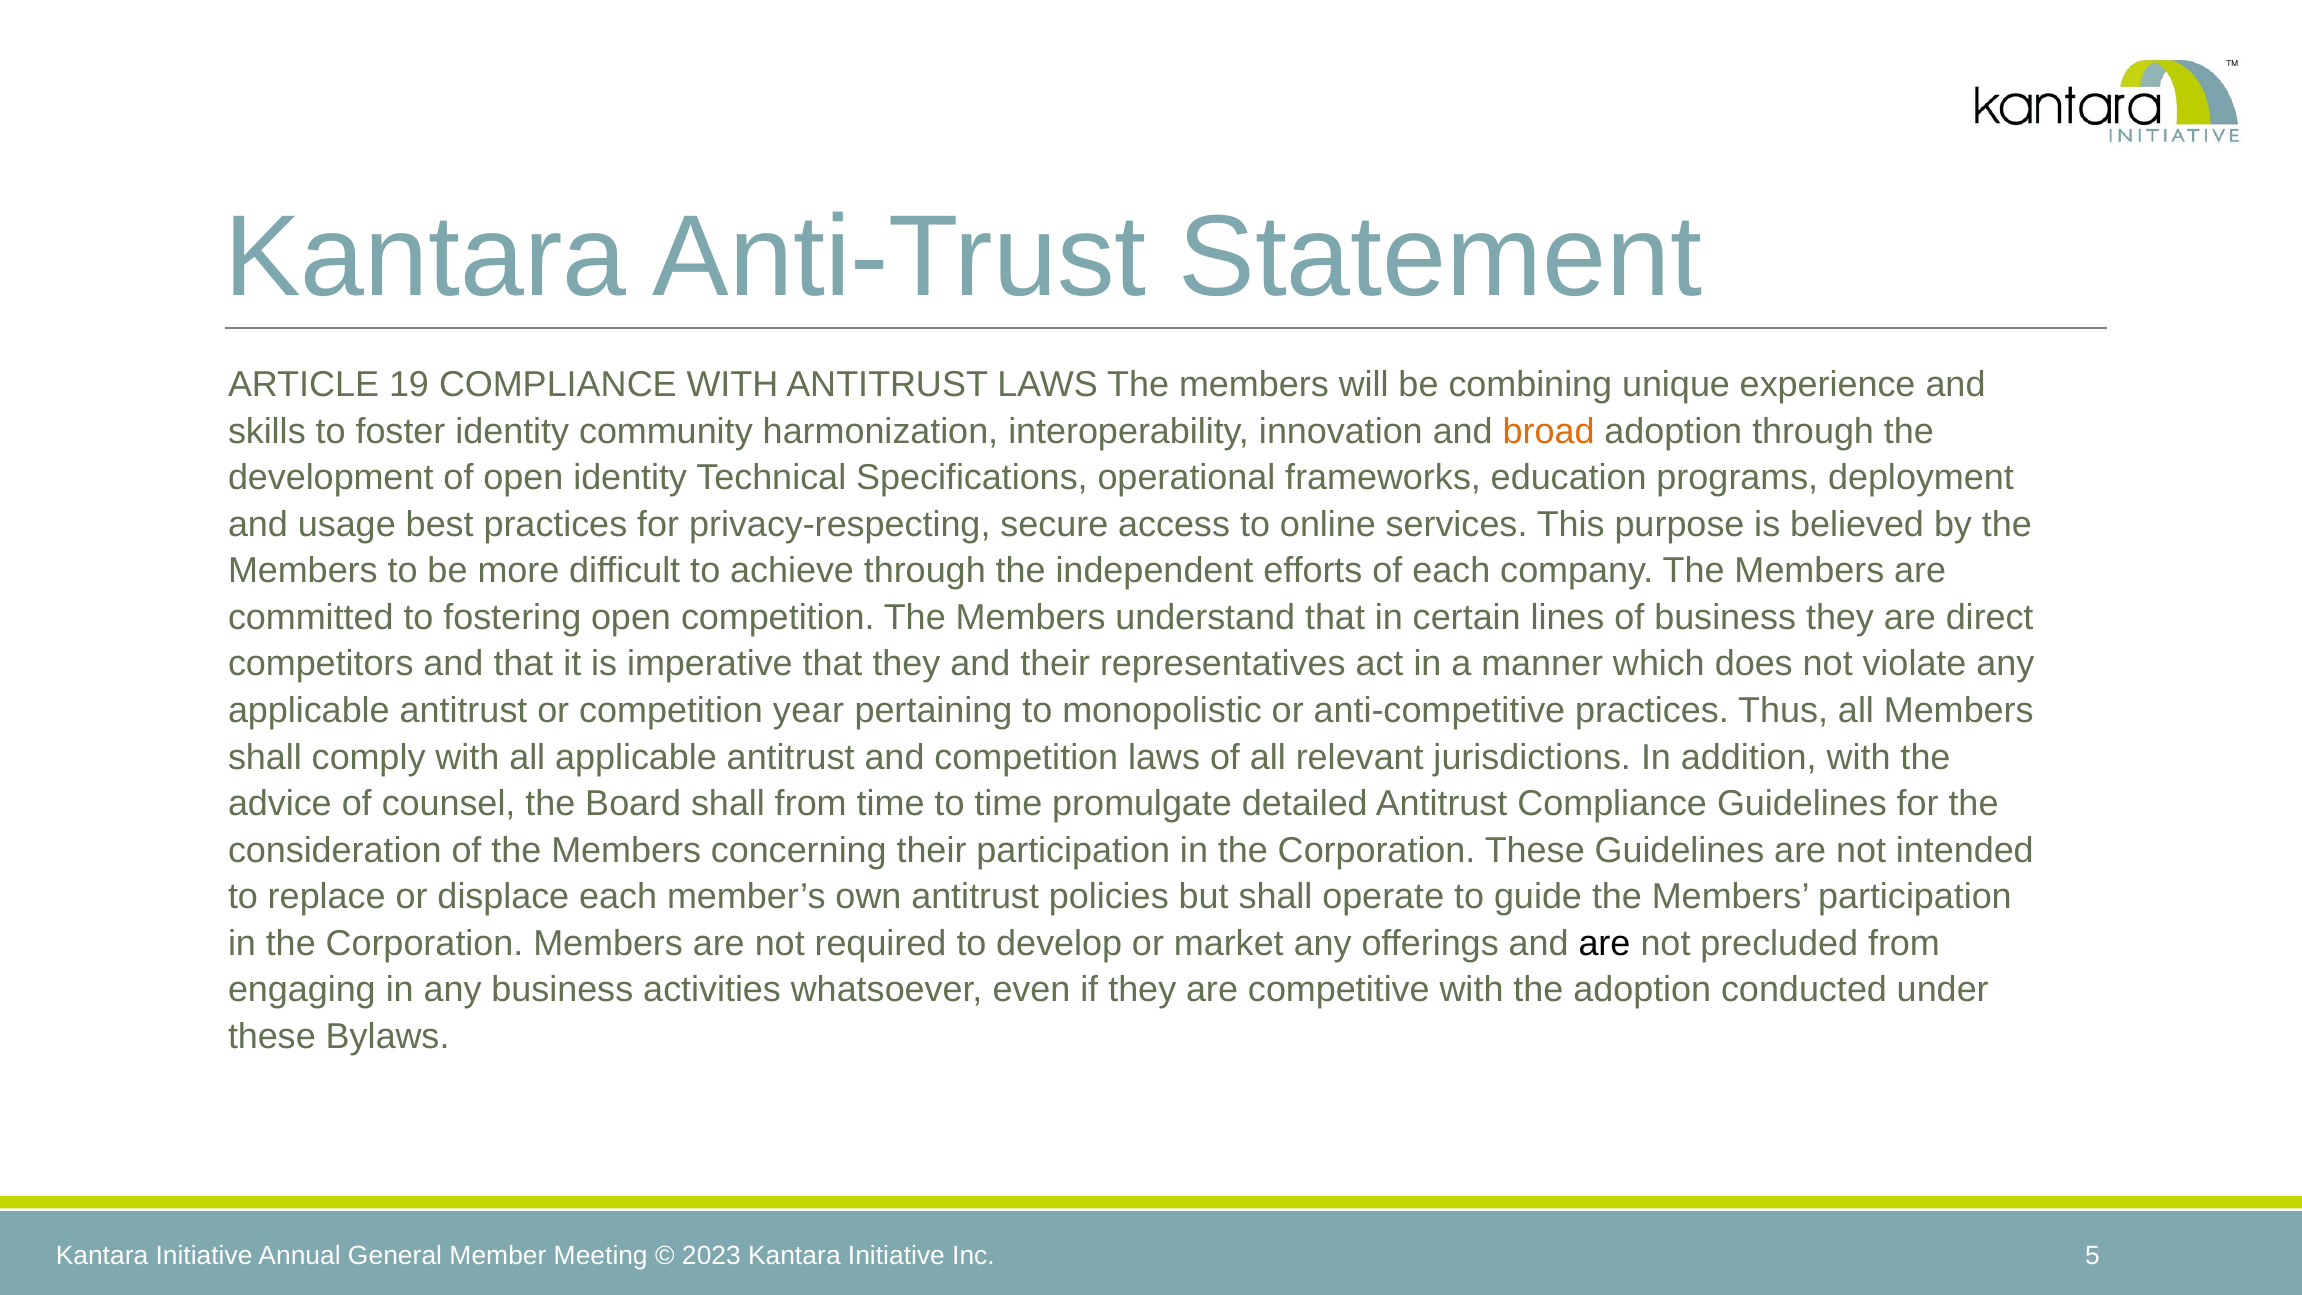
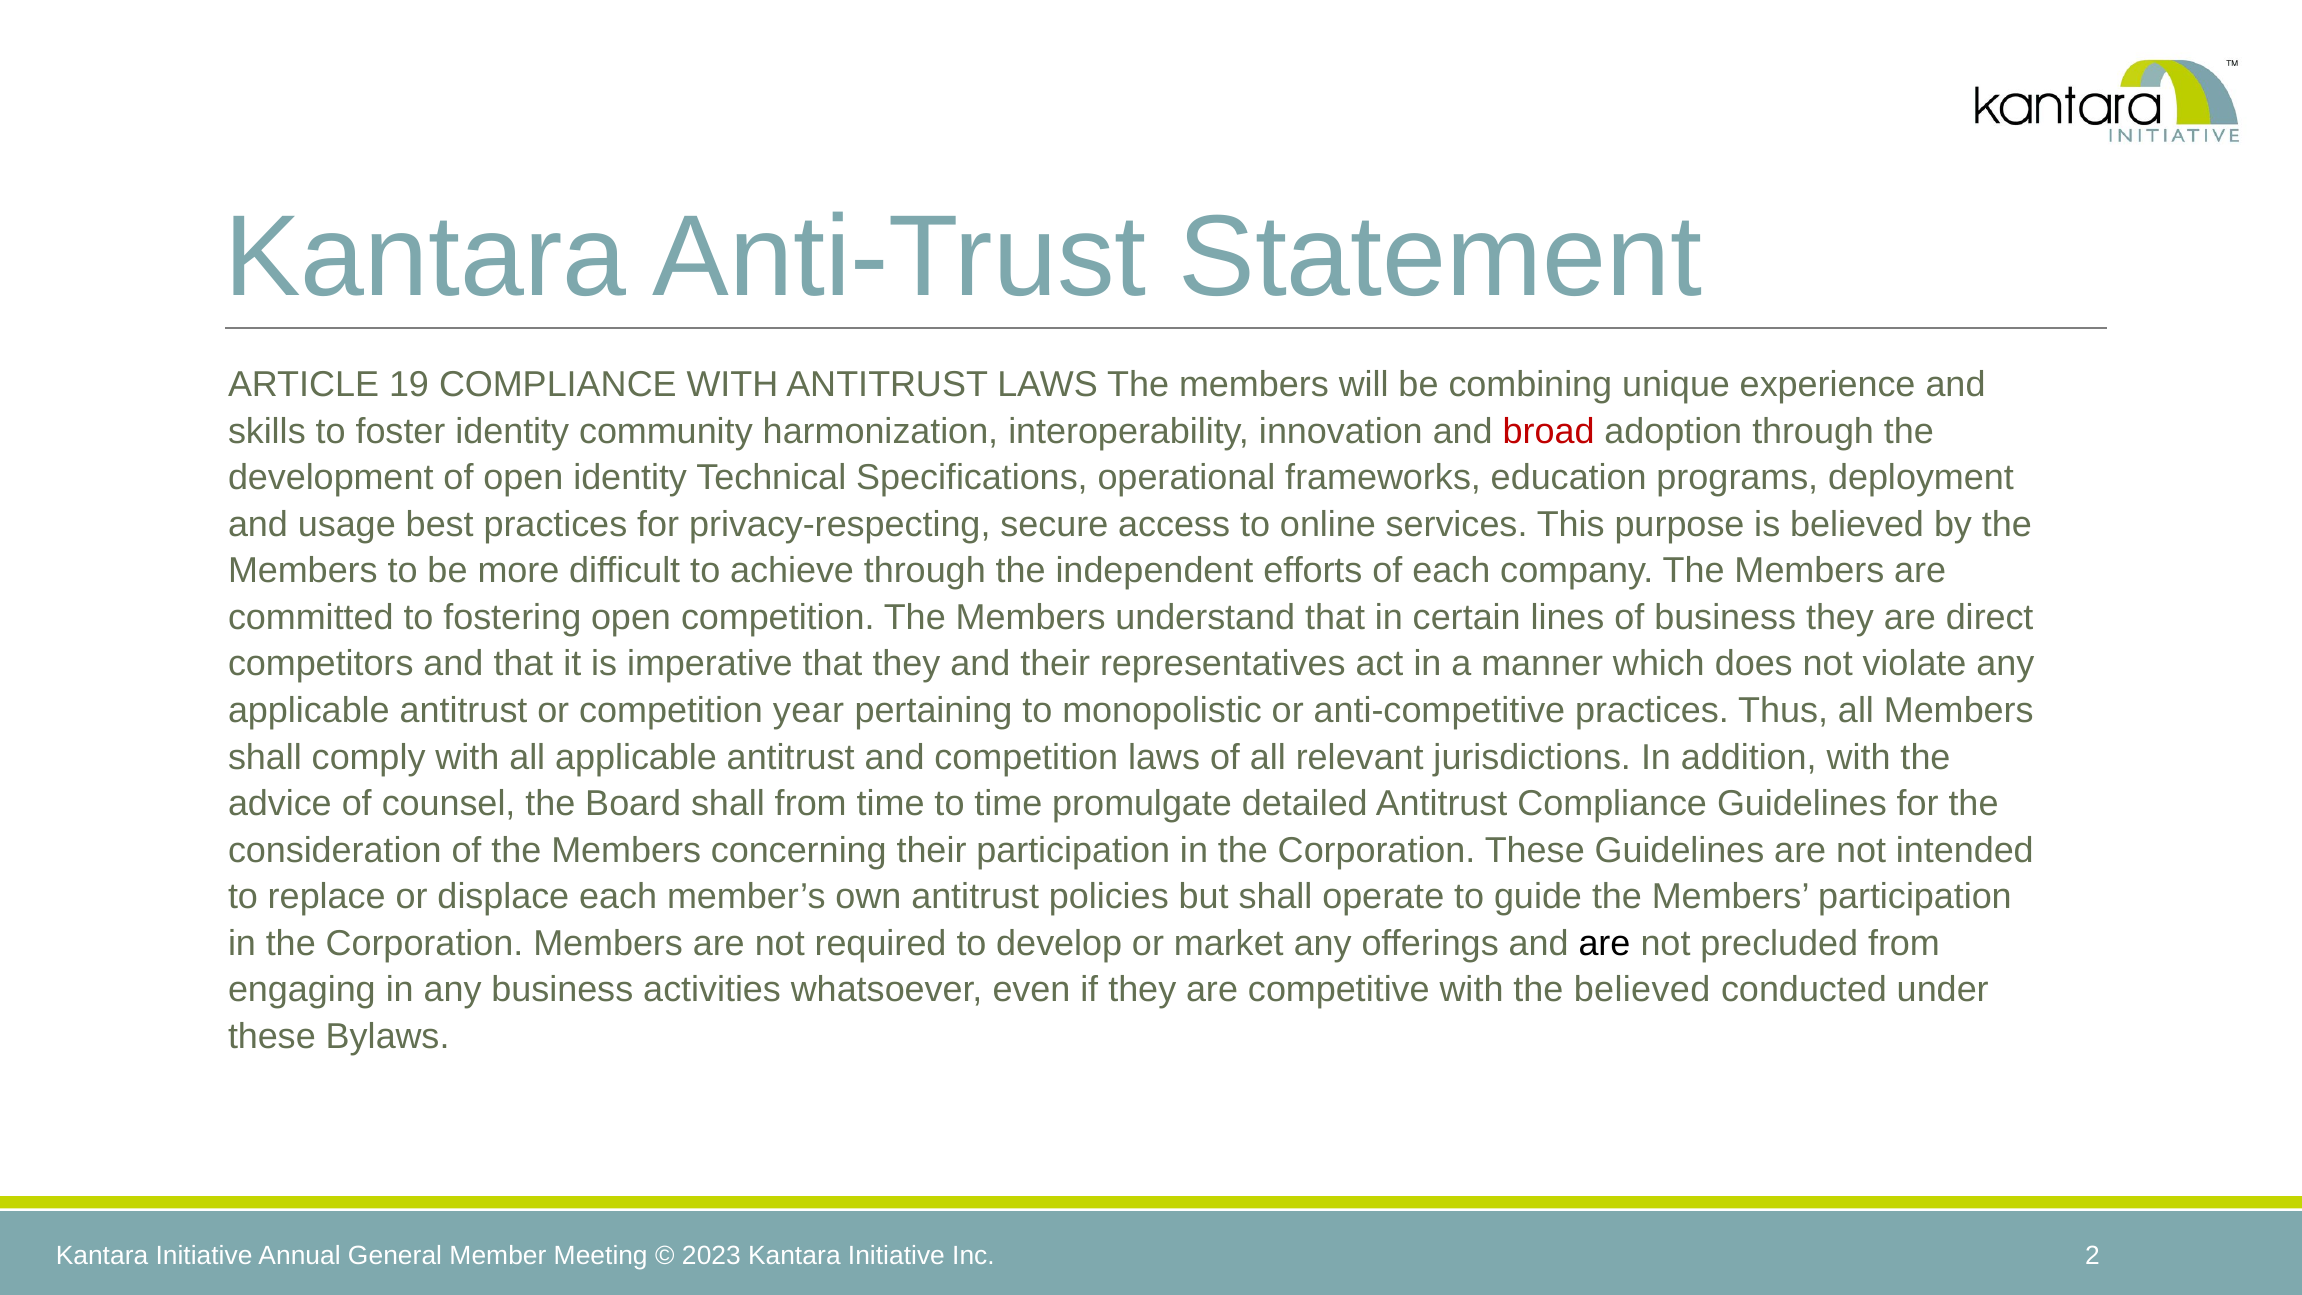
broad colour: orange -> red (1549, 431)
the adoption: adoption -> believed (1642, 990)
5: 5 -> 2 (2092, 1256)
